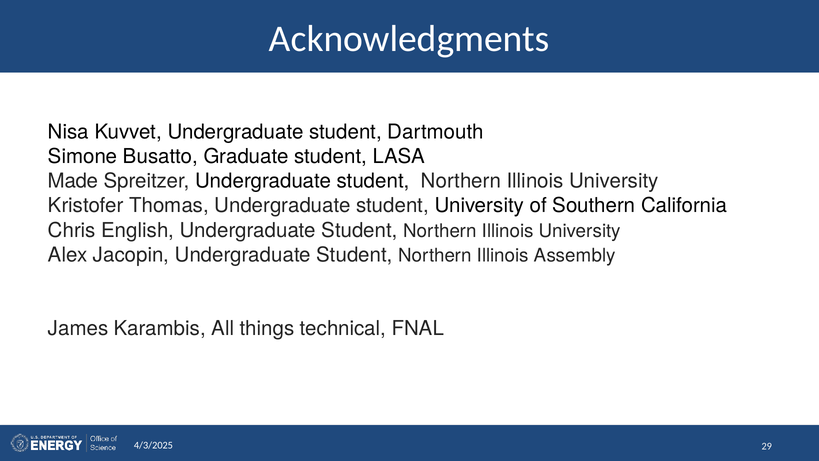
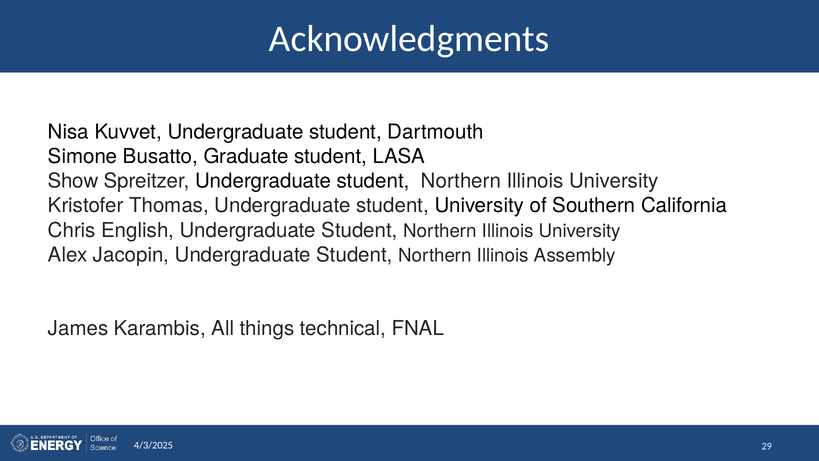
Made: Made -> Show (73, 181)
